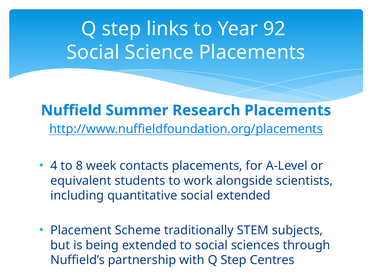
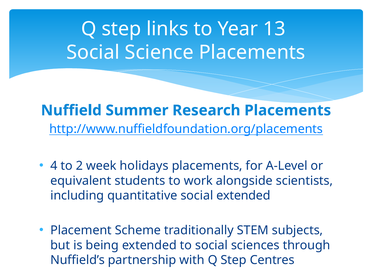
92: 92 -> 13 (274, 29)
8: 8 -> 2 (79, 166)
contacts: contacts -> holidays (144, 166)
